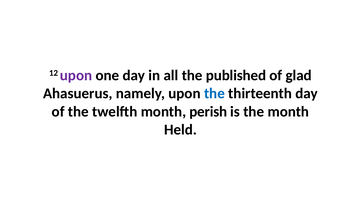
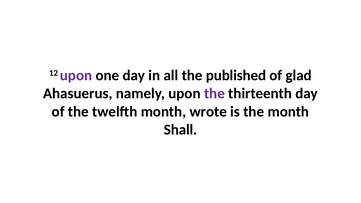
the colour: blue -> purple (214, 94)
perish: perish -> wrote (208, 112)
Held: Held -> Shall (181, 130)
